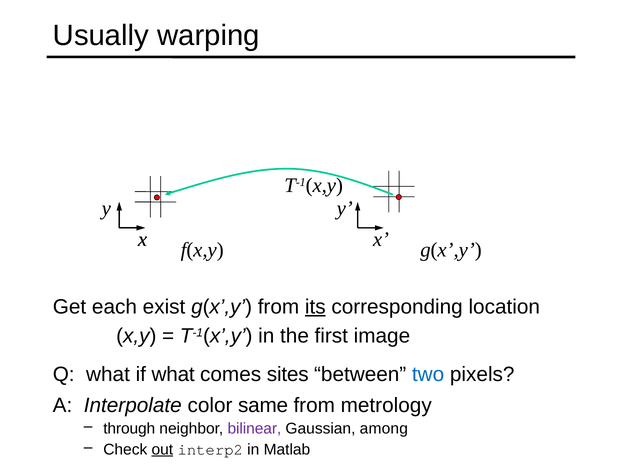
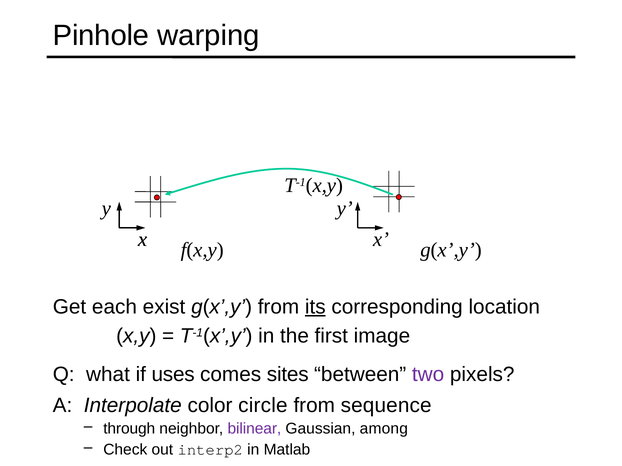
Usually: Usually -> Pinhole (101, 36)
if what: what -> uses (173, 375)
two colour: blue -> purple (428, 375)
same: same -> circle (263, 406)
metrology: metrology -> sequence (386, 406)
out underline: present -> none (162, 450)
